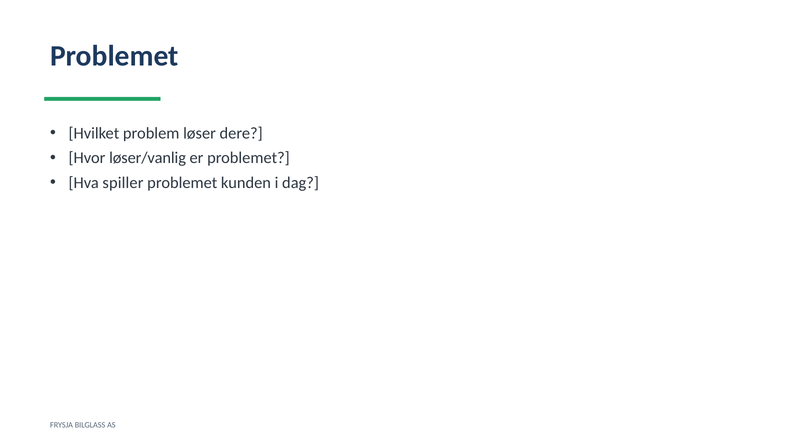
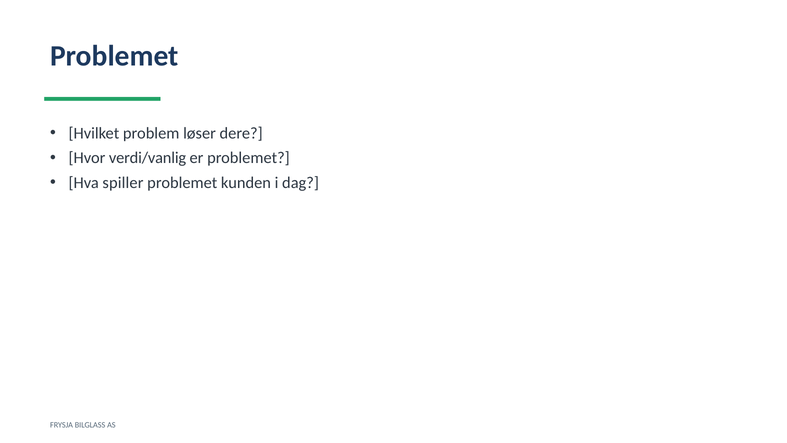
løser/vanlig: løser/vanlig -> verdi/vanlig (148, 158)
